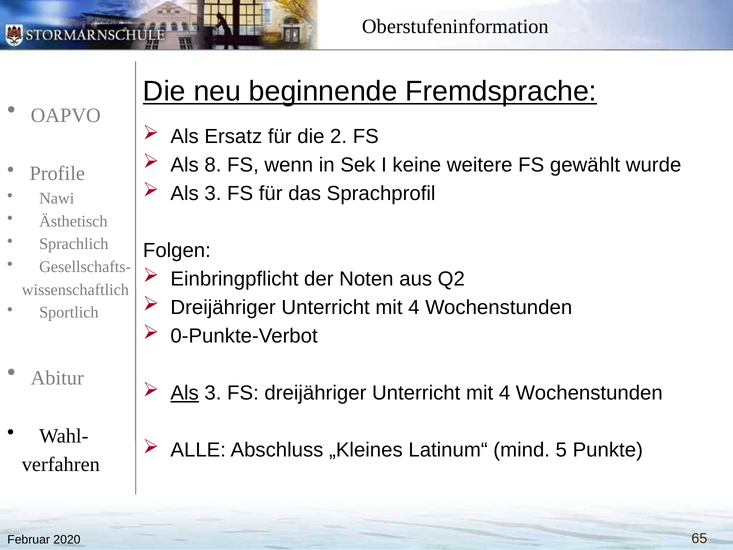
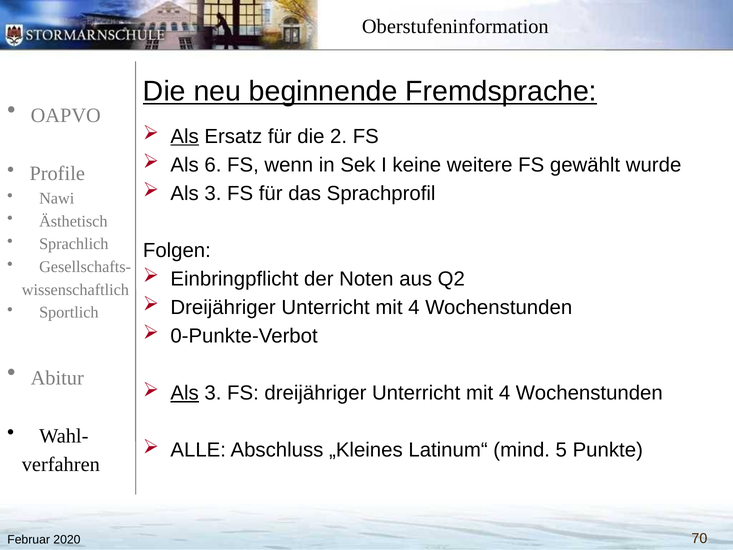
Als underline: none -> present (185, 136)
8: 8 -> 6 (213, 165)
65: 65 -> 70 (699, 538)
